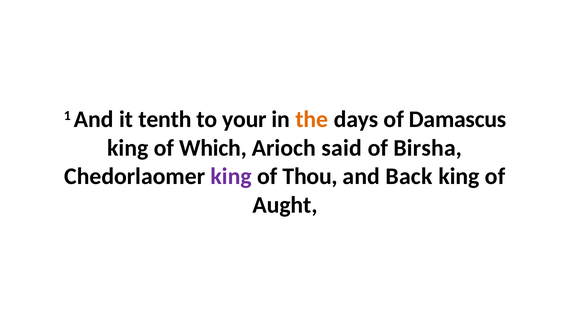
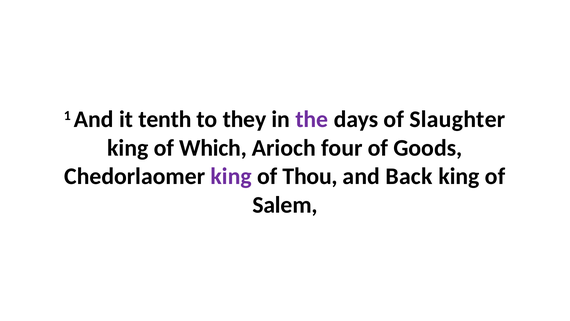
your: your -> they (245, 119)
the colour: orange -> purple (312, 119)
Damascus: Damascus -> Slaughter (457, 119)
said: said -> four (342, 148)
Birsha: Birsha -> Goods (428, 148)
Aught: Aught -> Salem (285, 205)
